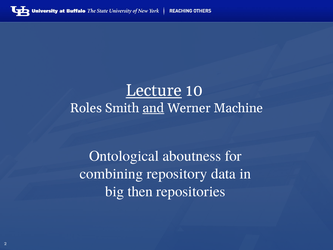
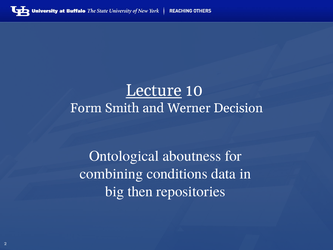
Roles: Roles -> Form (86, 108)
and underline: present -> none (153, 108)
Machine: Machine -> Decision (238, 108)
repository: repository -> conditions (177, 174)
